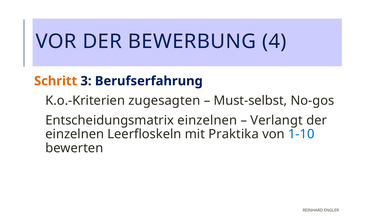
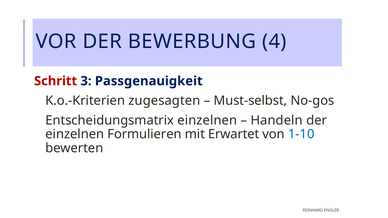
Schritt colour: orange -> red (56, 81)
Berufserfahrung: Berufserfahrung -> Passgenauigkeit (149, 81)
Verlangt: Verlangt -> Handeln (277, 120)
Leerfloskeln: Leerfloskeln -> Formulieren (144, 134)
Praktika: Praktika -> Erwartet (234, 134)
